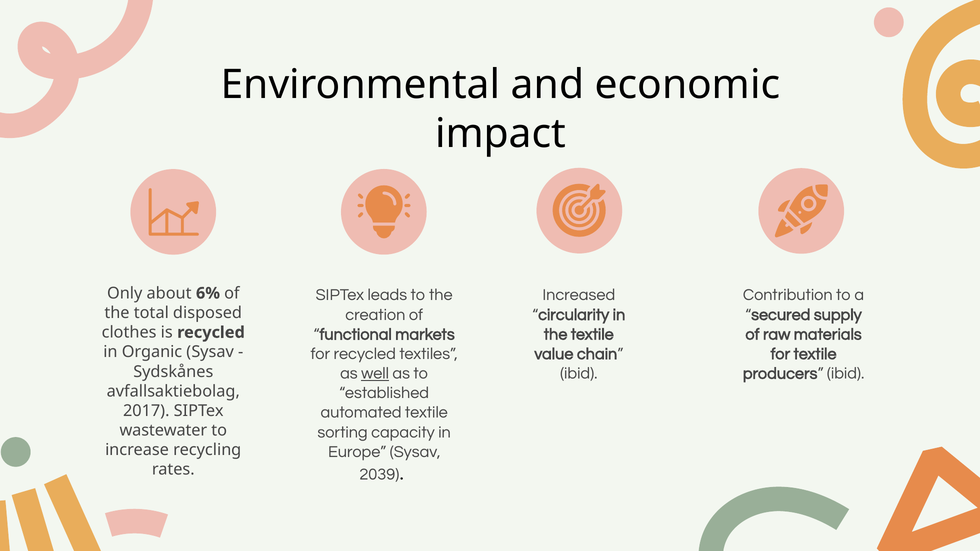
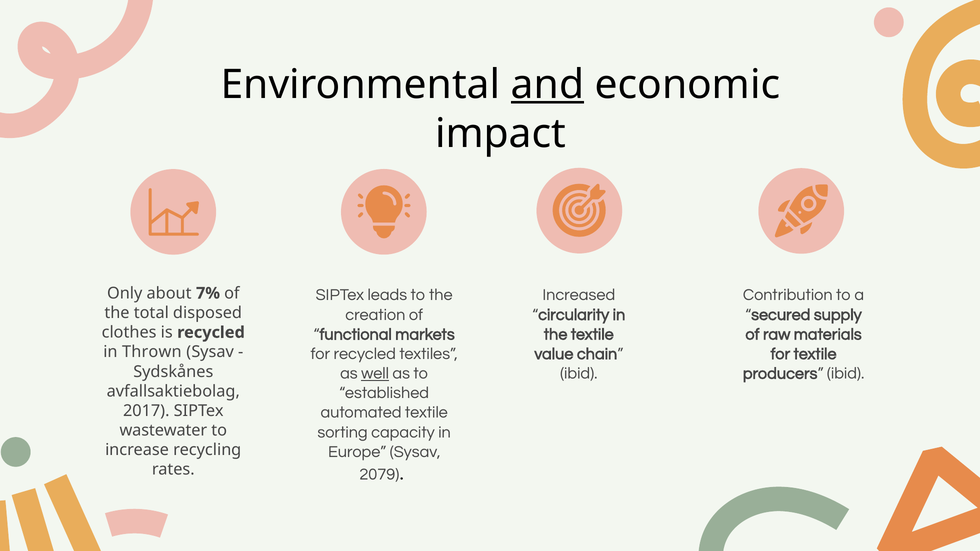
and underline: none -> present (548, 85)
6%: 6% -> 7% (208, 293)
Organic: Organic -> Thrown (152, 352)
2039: 2039 -> 2079 (379, 474)
